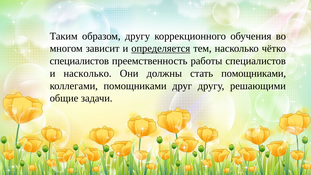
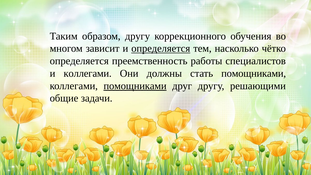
специалистов: специалистов -> определяется (79, 61)
и насколько: насколько -> коллегами (88, 73)
помощниками underline: none -> present (135, 86)
